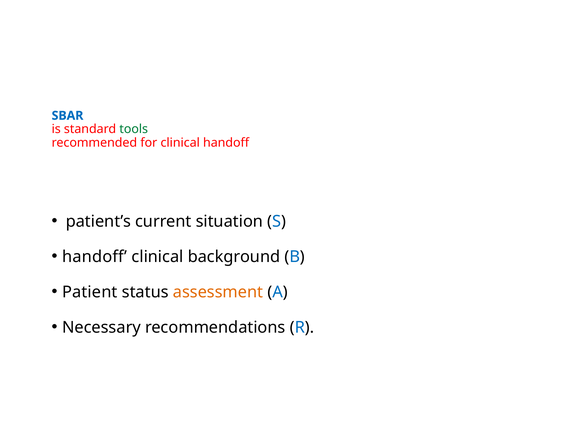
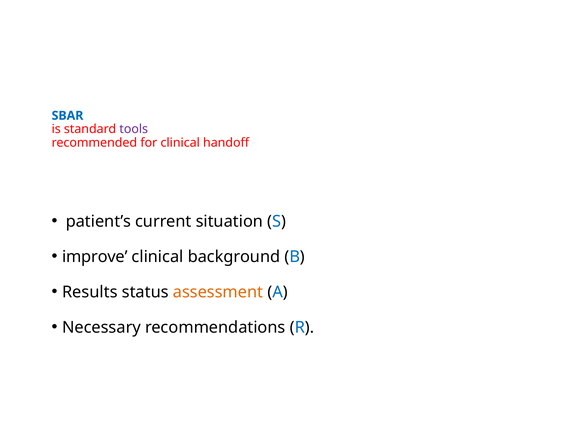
tools colour: green -> purple (134, 129)
handoff: handoff -> improve (95, 257)
Patient: Patient -> Results (90, 292)
